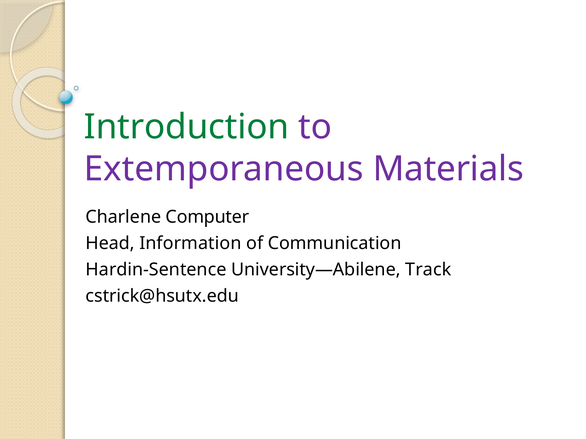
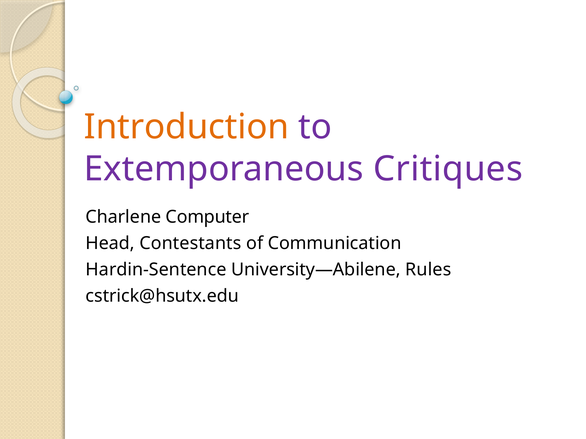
Introduction colour: green -> orange (187, 127)
Materials: Materials -> Critiques (448, 169)
Information: Information -> Contestants (190, 243)
Track: Track -> Rules (428, 270)
